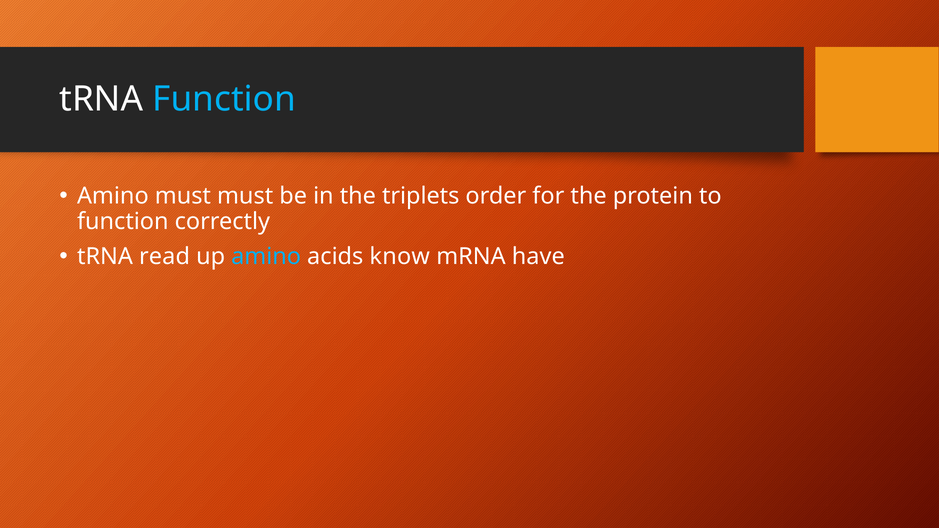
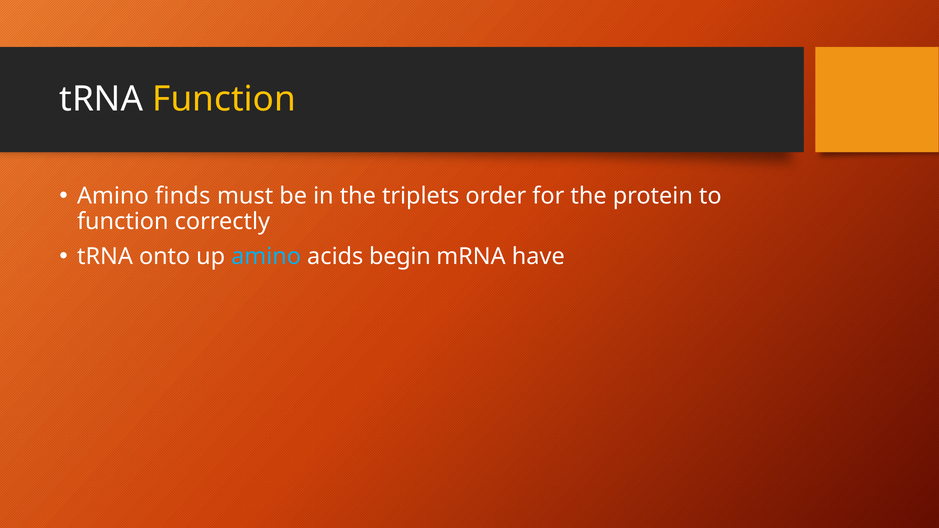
Function colour: light blue -> yellow (224, 99)
Amino must: must -> finds (183, 196)
read: read -> onto (165, 257)
know: know -> begin (400, 257)
